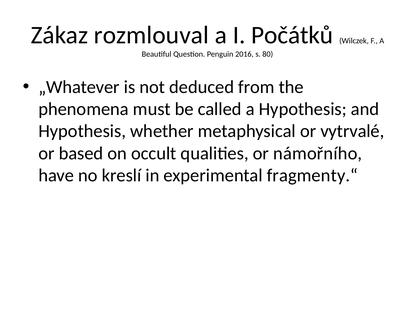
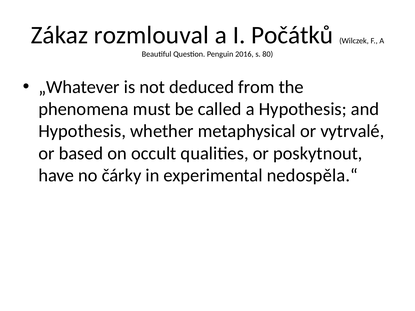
námořního: námořního -> poskytnout (318, 153)
kreslí: kreslí -> čárky (122, 176)
fragmenty.“: fragmenty.“ -> nedospěla.“ (312, 176)
